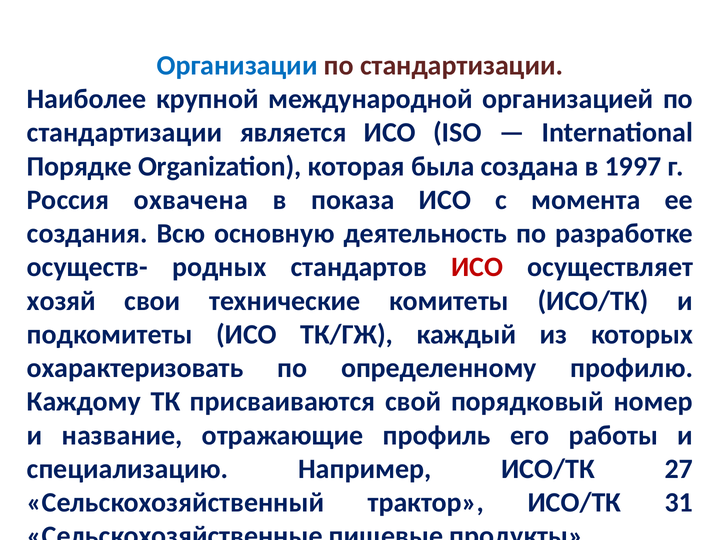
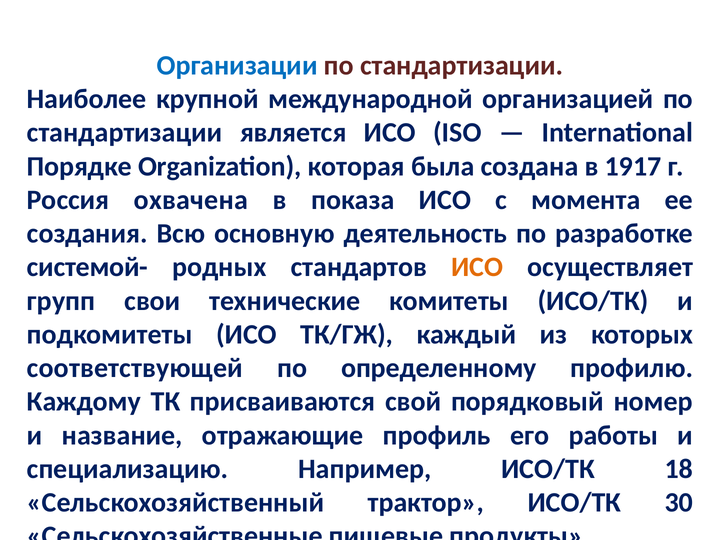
1997: 1997 -> 1917 (633, 166)
осуществ-: осуществ- -> системой- (87, 267)
ИСО colour: red -> orange (477, 267)
хозяй: хозяй -> групп (61, 301)
охарактеризовать: охарактеризовать -> соответствующей (135, 368)
27: 27 -> 18 (679, 469)
31: 31 -> 30 (679, 503)
